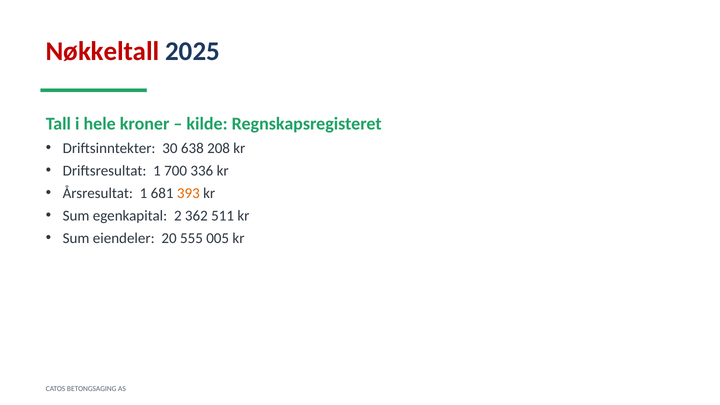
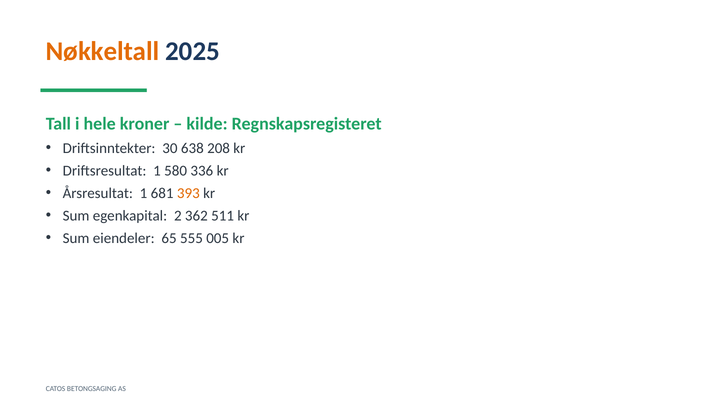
Nøkkeltall colour: red -> orange (103, 51)
700: 700 -> 580 (176, 171)
20: 20 -> 65 (169, 238)
